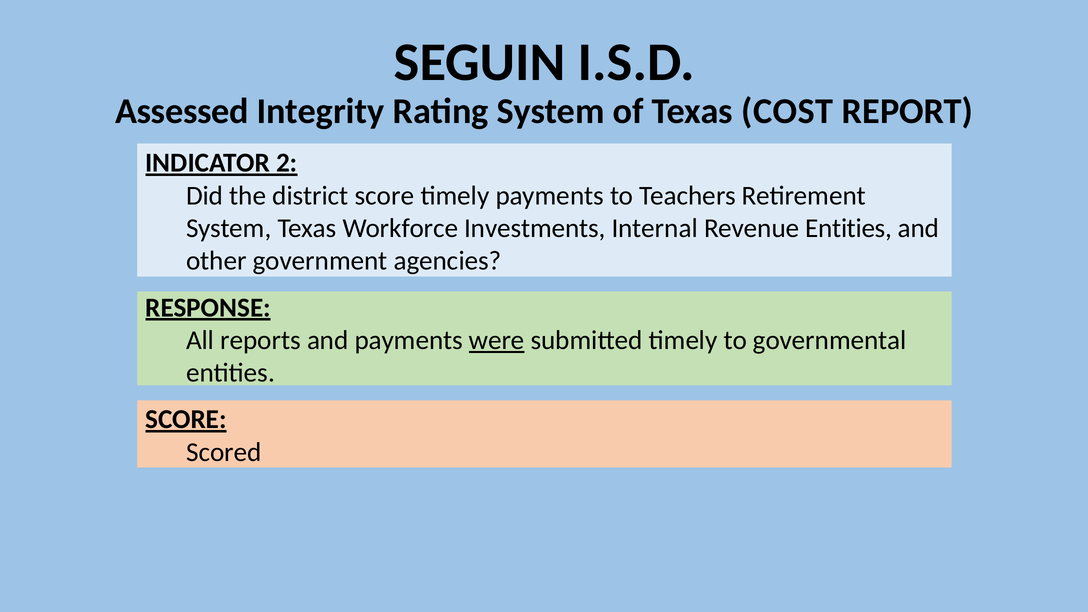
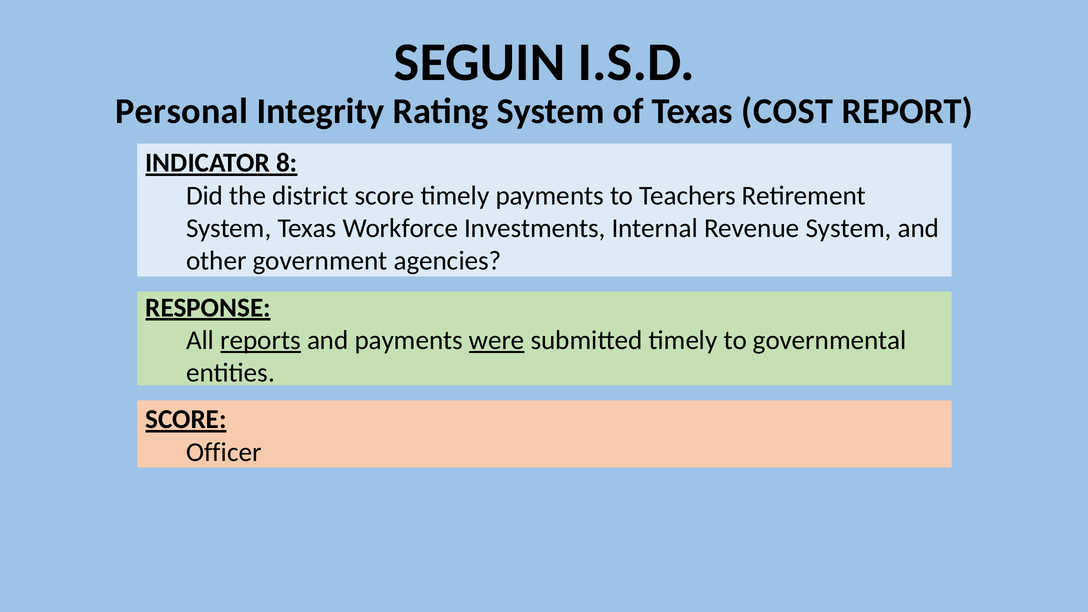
Assessed: Assessed -> Personal (182, 111)
2: 2 -> 8 (287, 163)
Revenue Entities: Entities -> System (849, 228)
reports underline: none -> present (261, 340)
Scored: Scored -> Officer (224, 452)
